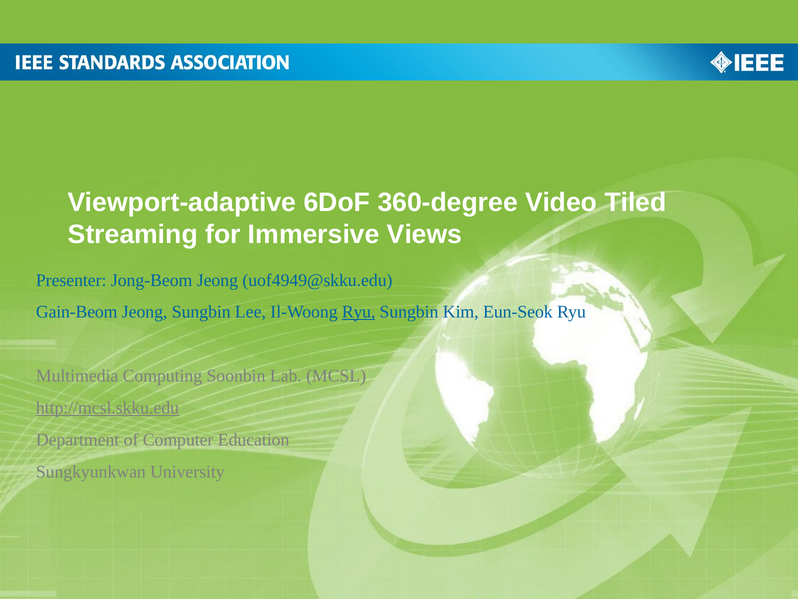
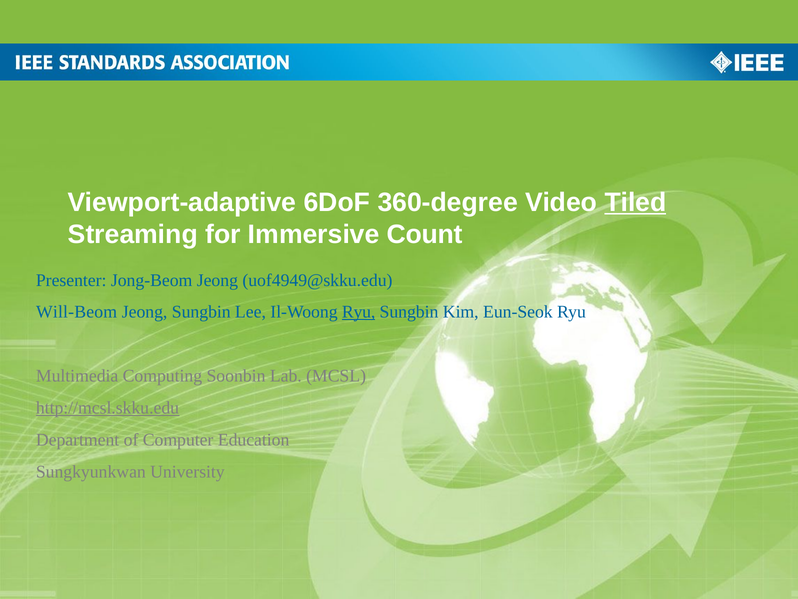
Tiled underline: none -> present (635, 202)
Views: Views -> Count (425, 234)
Gain-Beom: Gain-Beom -> Will-Beom (77, 312)
